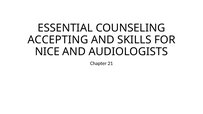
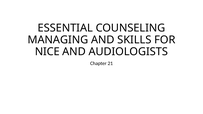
ACCEPTING: ACCEPTING -> MANAGING (58, 40)
